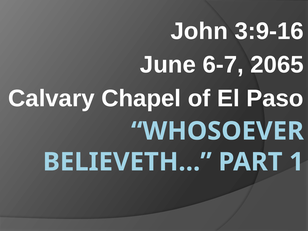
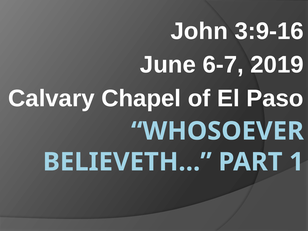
2065: 2065 -> 2019 (277, 65)
